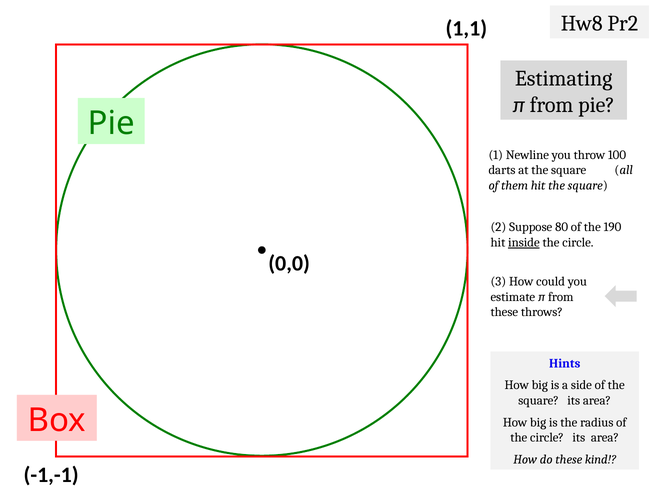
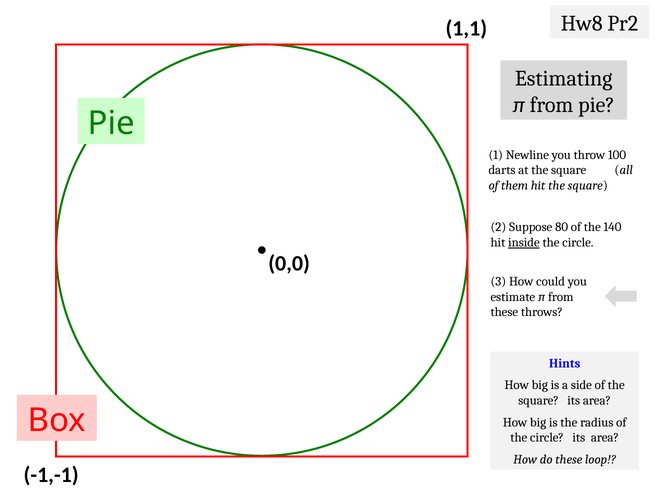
190: 190 -> 140 (613, 227)
kind: kind -> loop (601, 460)
